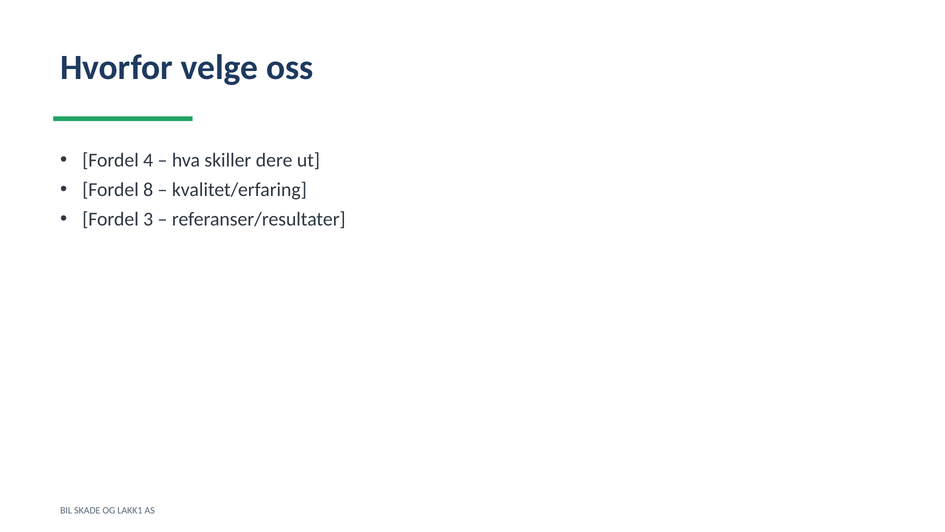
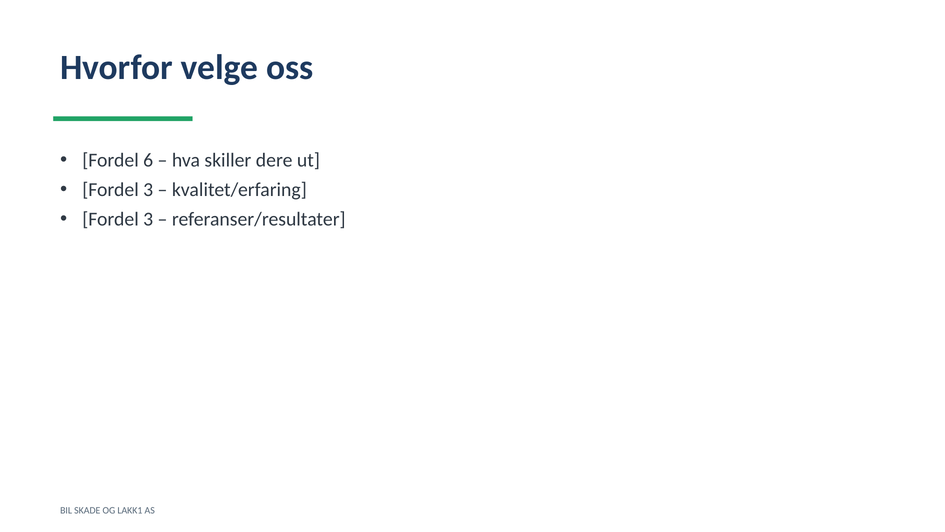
4: 4 -> 6 (148, 160)
8: 8 -> 3 (148, 190)
